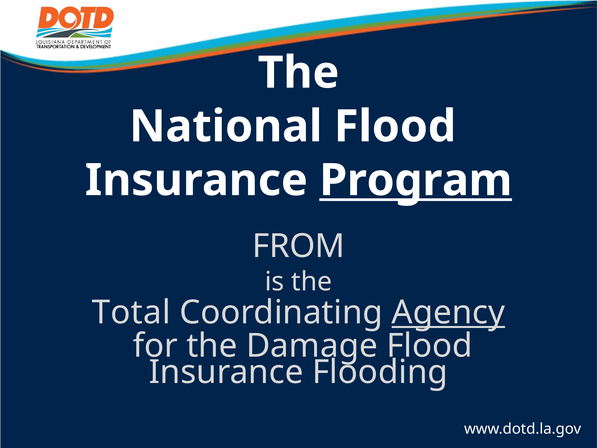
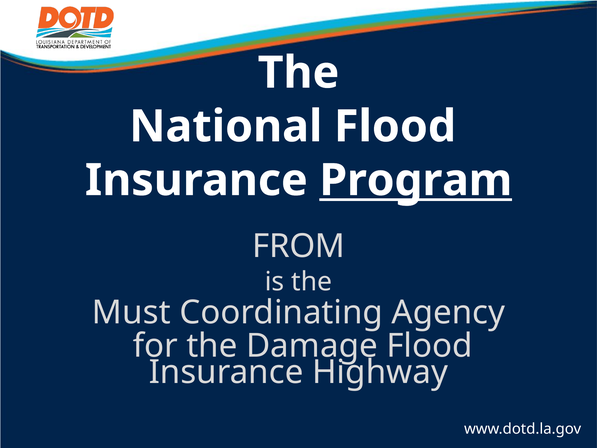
Total: Total -> Must (131, 312)
Agency underline: present -> none (448, 312)
Flooding: Flooding -> Highway (380, 372)
